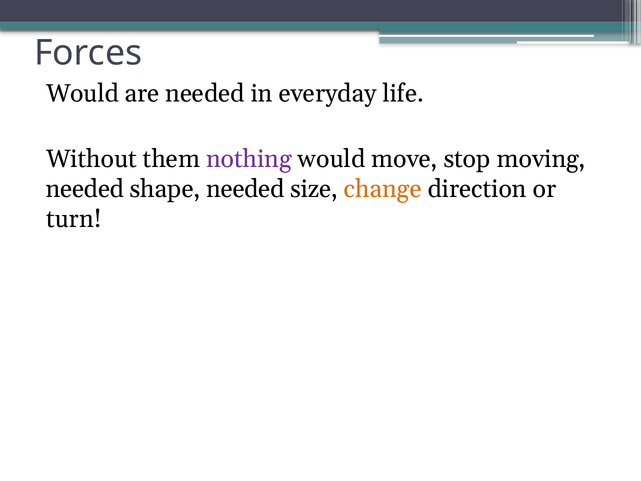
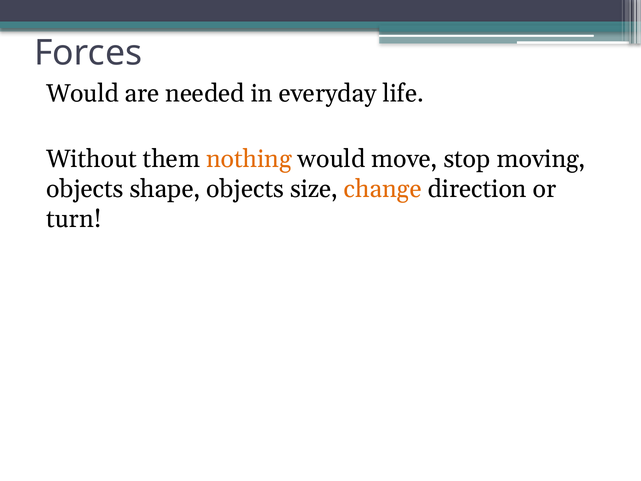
nothing colour: purple -> orange (249, 159)
needed: needed -> objects (85, 189)
shape needed: needed -> objects (245, 189)
